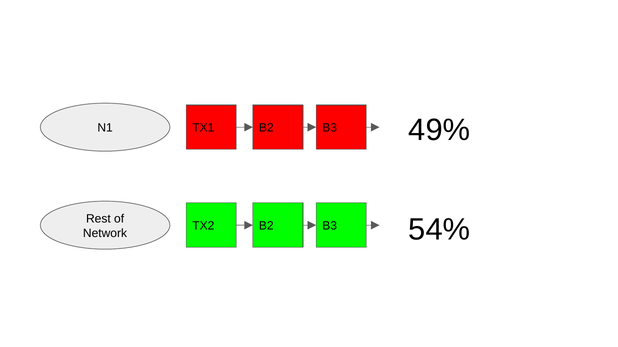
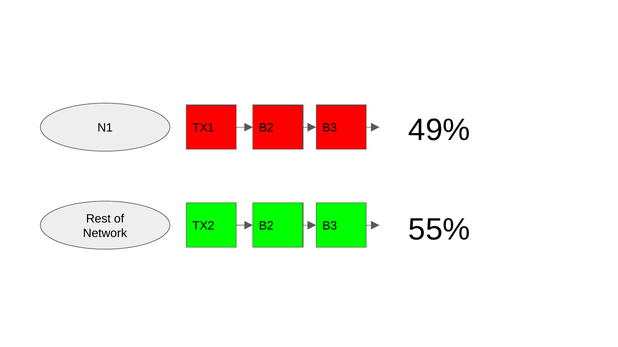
54%: 54% -> 55% (439, 230)
